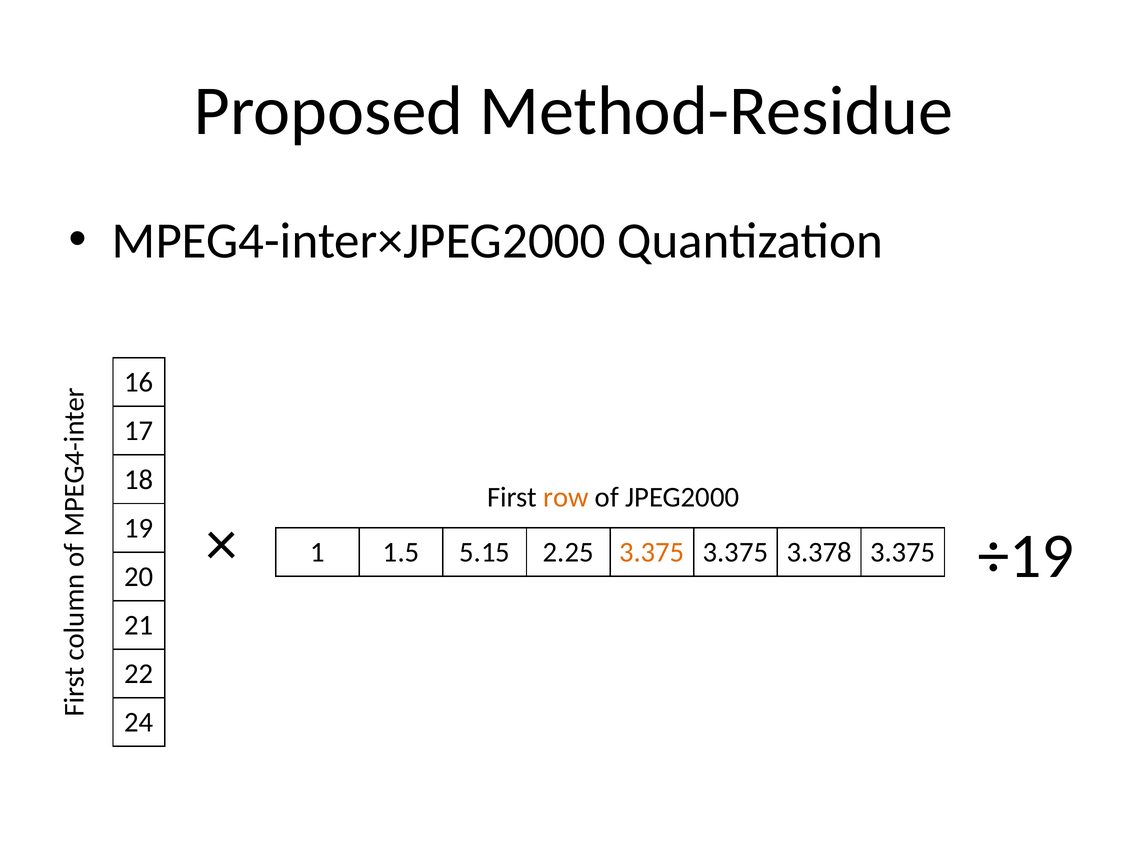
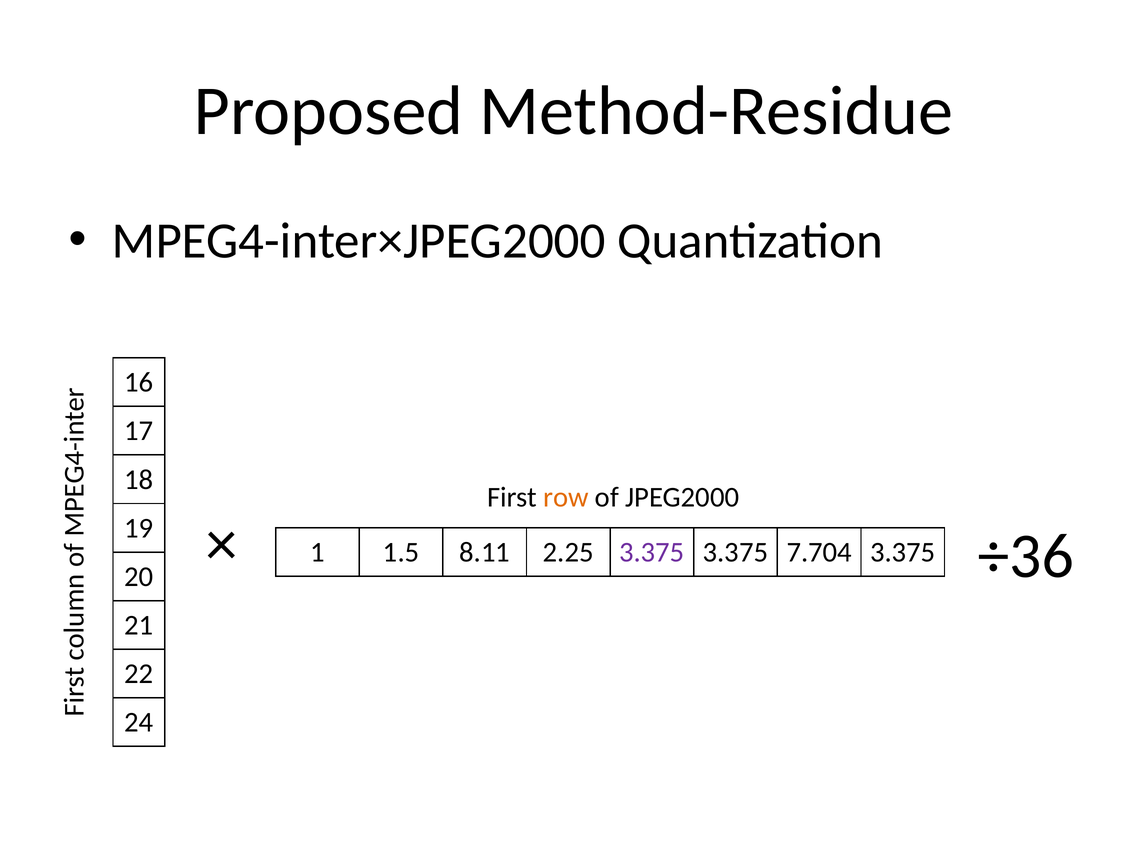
÷19: ÷19 -> ÷36 (1026, 556)
5.15: 5.15 -> 8.11 (485, 552)
3.375 colour: orange -> purple (652, 552)
3.378: 3.378 -> 7.704 (819, 552)
